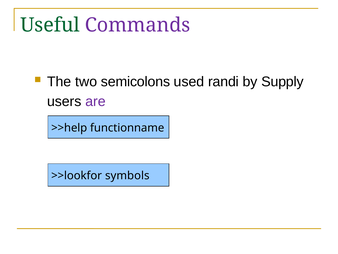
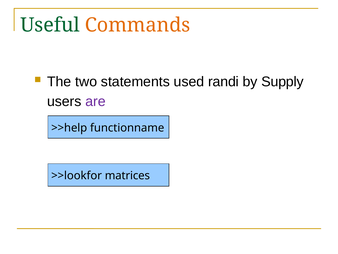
Commands colour: purple -> orange (138, 25)
semicolons: semicolons -> statements (135, 82)
symbols: symbols -> matrices (127, 175)
